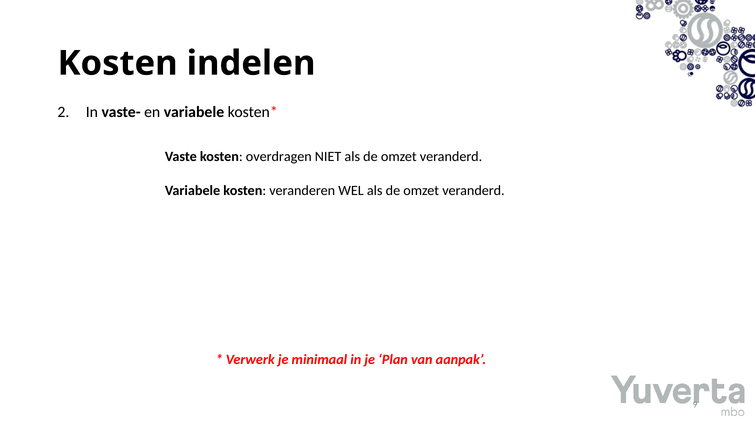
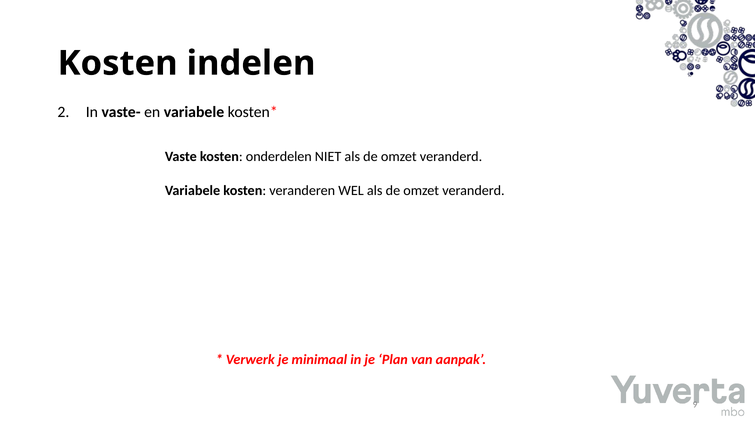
overdragen: overdragen -> onderdelen (279, 157)
